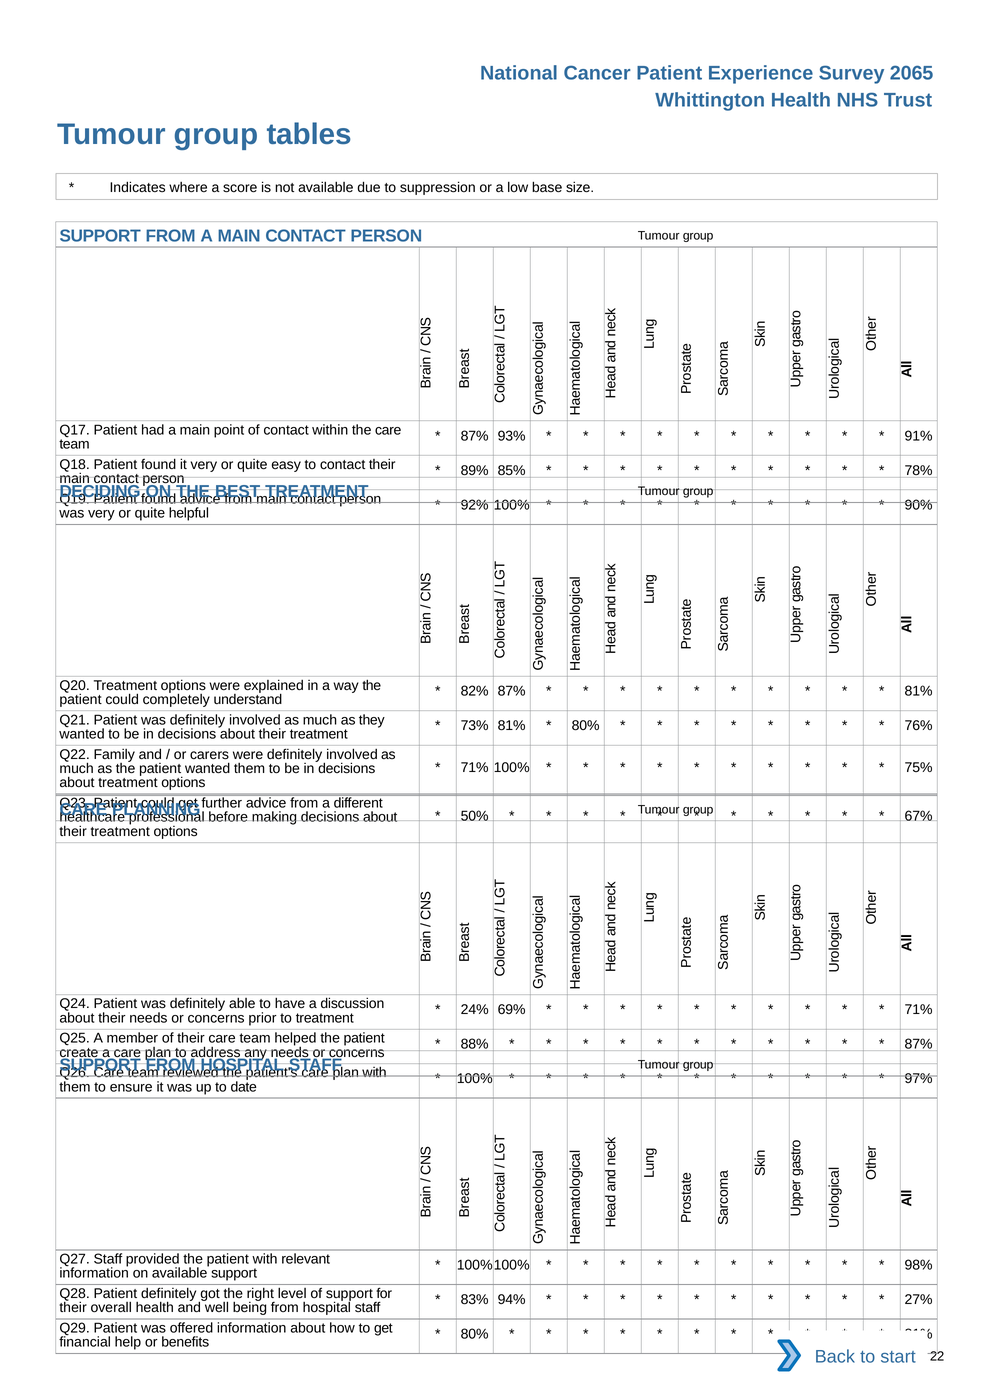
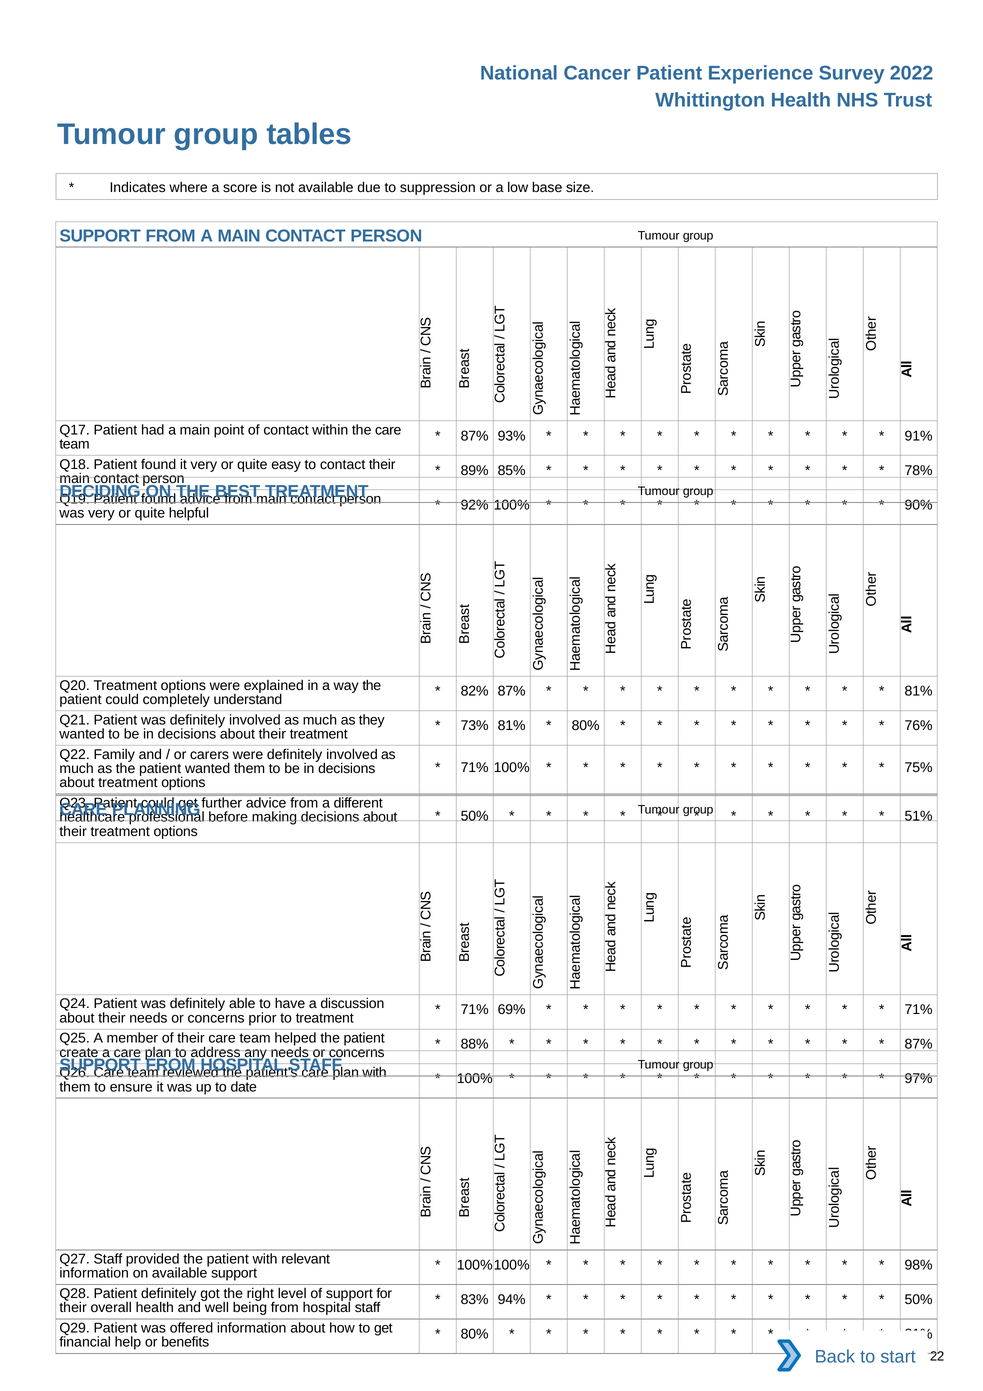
2065: 2065 -> 2022 (912, 73)
67%: 67% -> 51% (919, 816)
24%: 24% -> 71% (475, 1010)
27%: 27% -> 50% (919, 1300)
